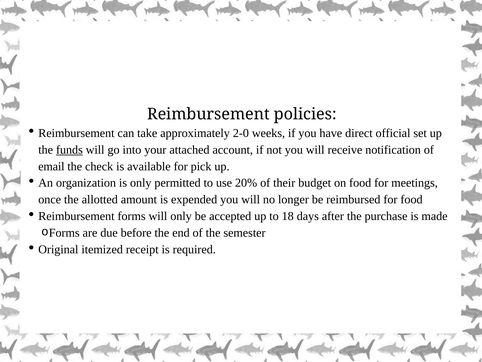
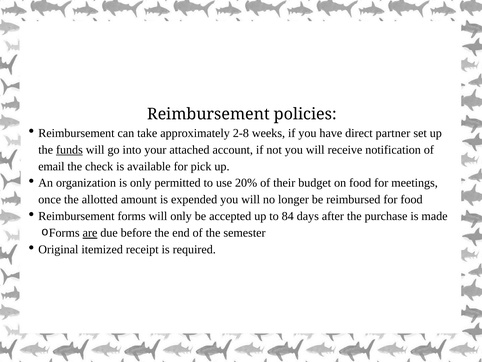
2-0: 2-0 -> 2-8 (241, 133)
official: official -> partner (393, 133)
18: 18 -> 84 (288, 216)
are underline: none -> present (90, 233)
